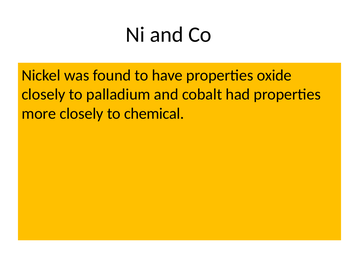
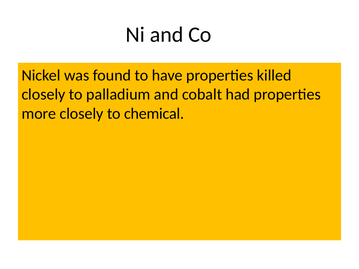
oxide: oxide -> killed (274, 75)
